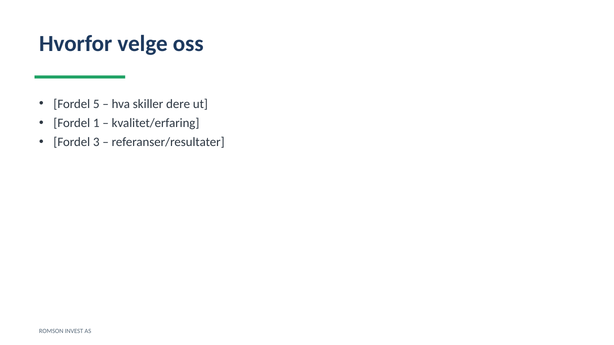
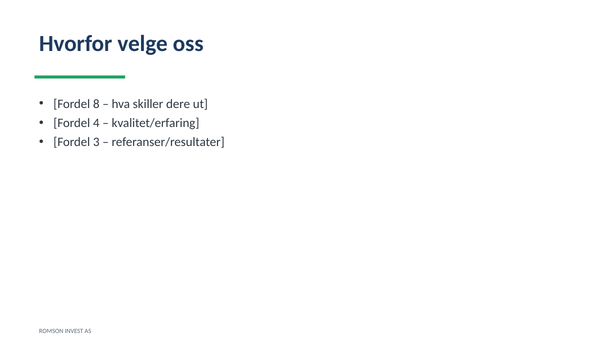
5: 5 -> 8 (96, 104)
1: 1 -> 4 (96, 123)
